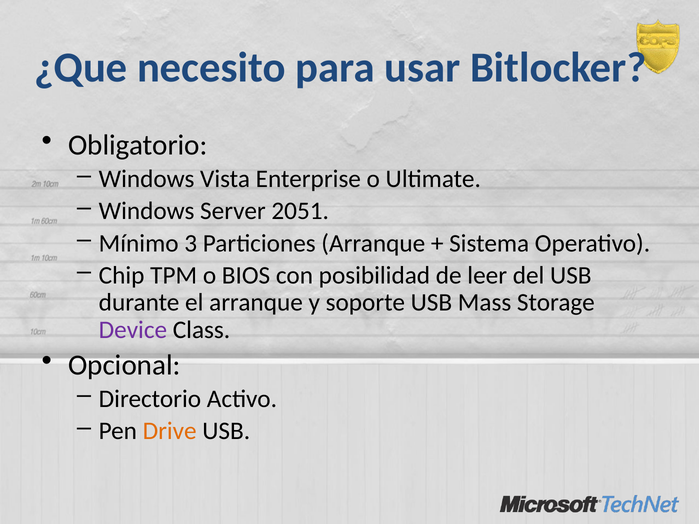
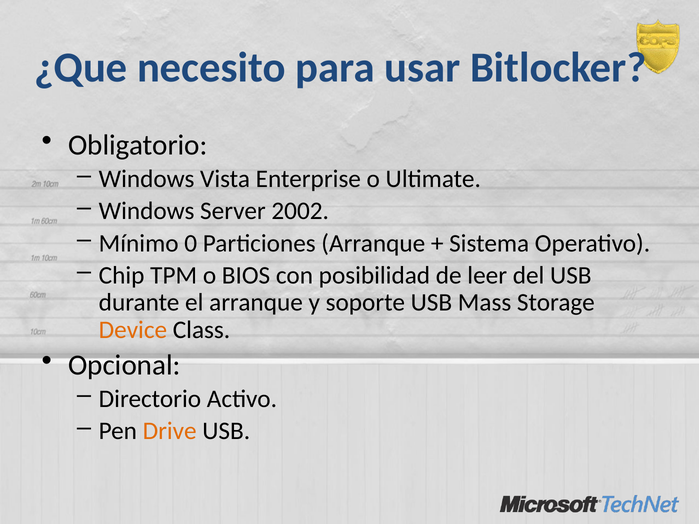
2051: 2051 -> 2002 (300, 211)
3: 3 -> 0 (191, 243)
Device colour: purple -> orange (133, 330)
